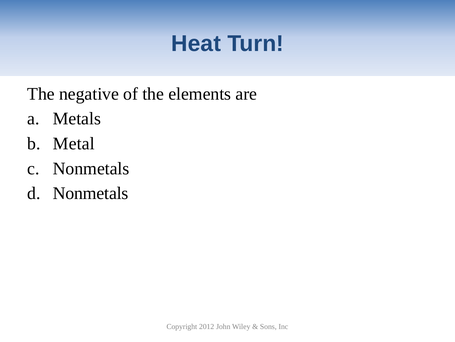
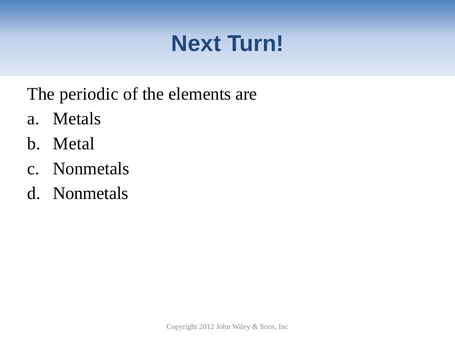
Heat: Heat -> Next (196, 44)
negative: negative -> periodic (89, 94)
